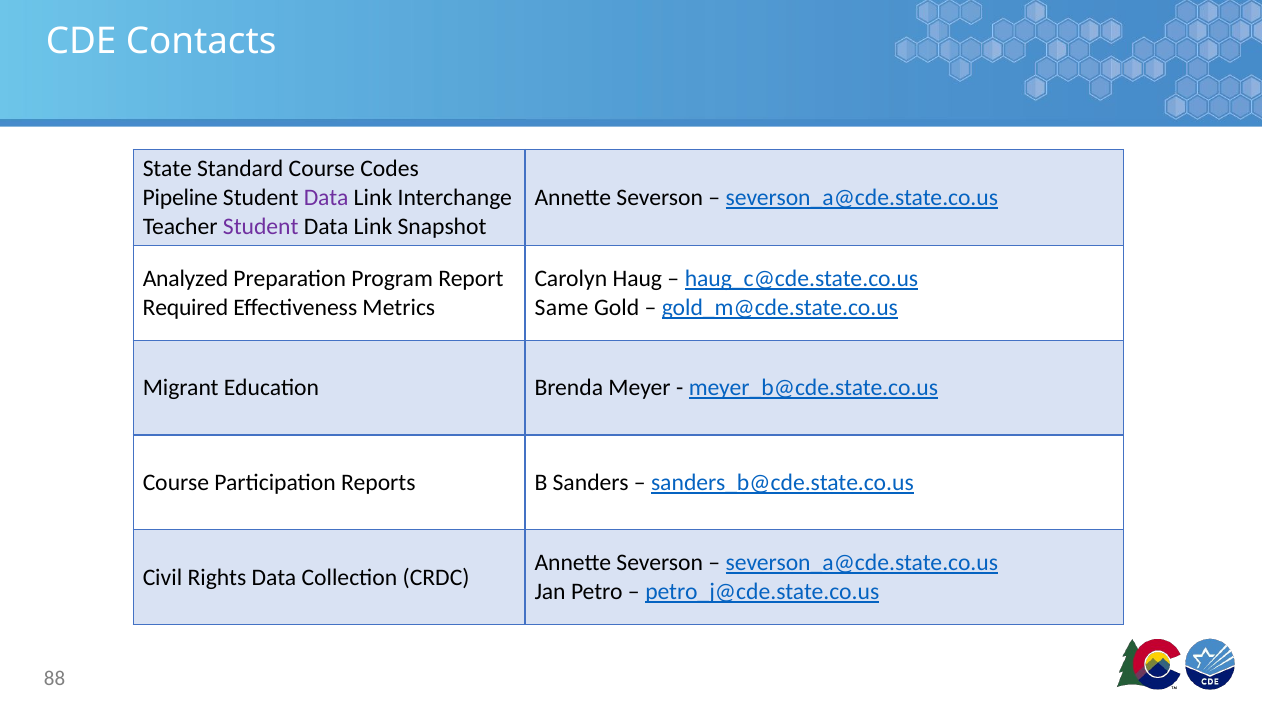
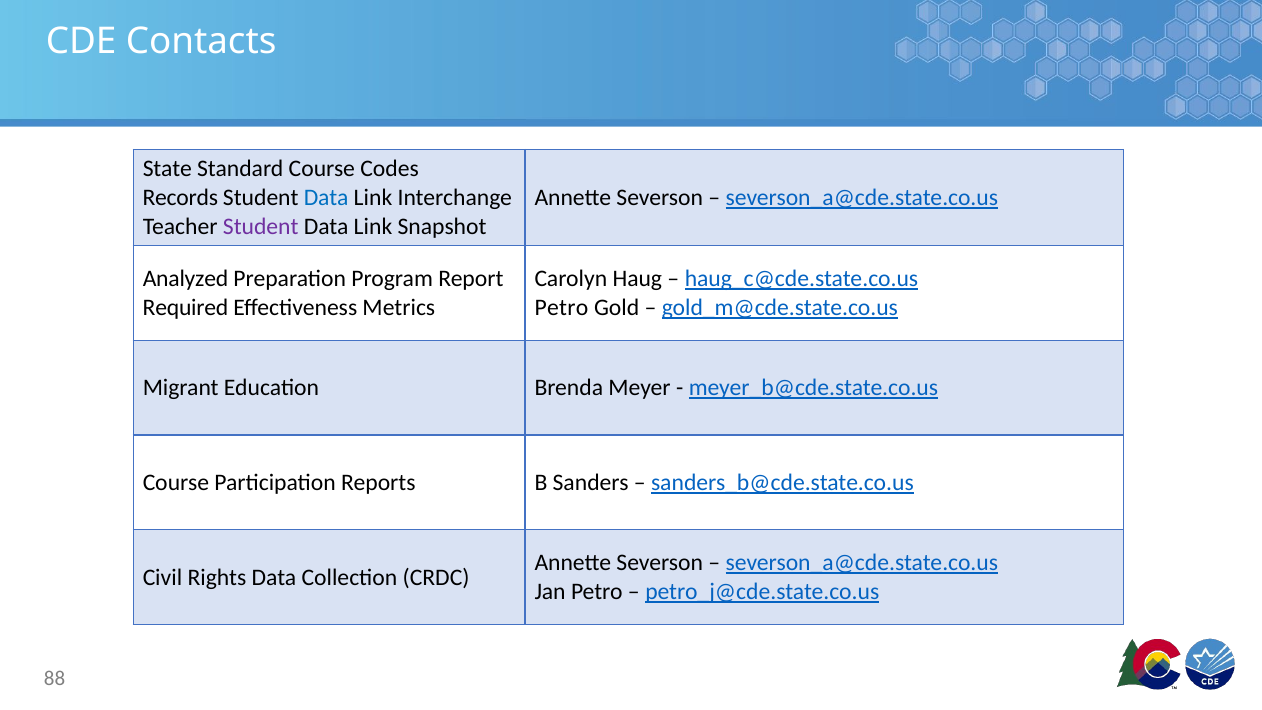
Pipeline: Pipeline -> Records (180, 198)
Data colour: purple -> blue (326, 198)
Same: Same -> Petro (561, 308)
